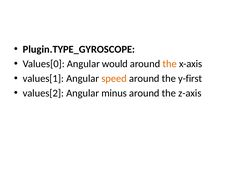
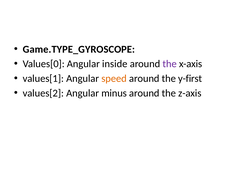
Plugin.TYPE_GYROSCOPE: Plugin.TYPE_GYROSCOPE -> Game.TYPE_GYROSCOPE (79, 49)
would: would -> inside (115, 64)
the colour: orange -> purple (170, 64)
